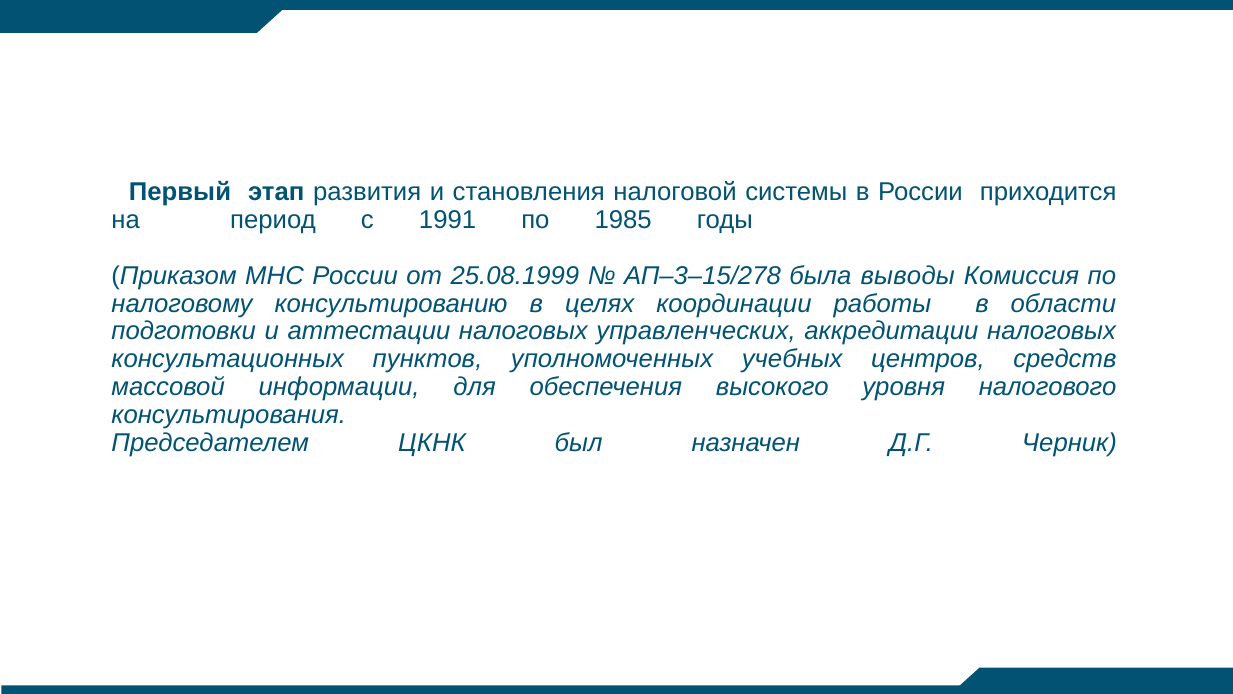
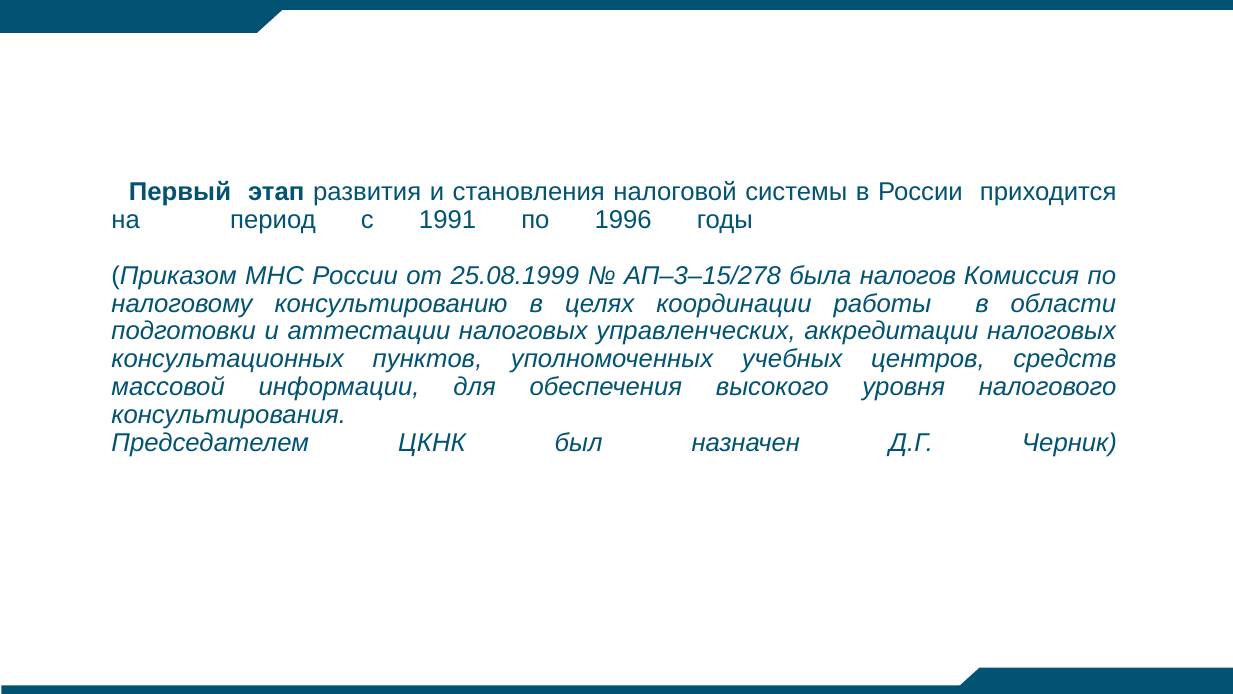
1985: 1985 -> 1996 (623, 220)
выводы: выводы -> налогов (908, 276)
